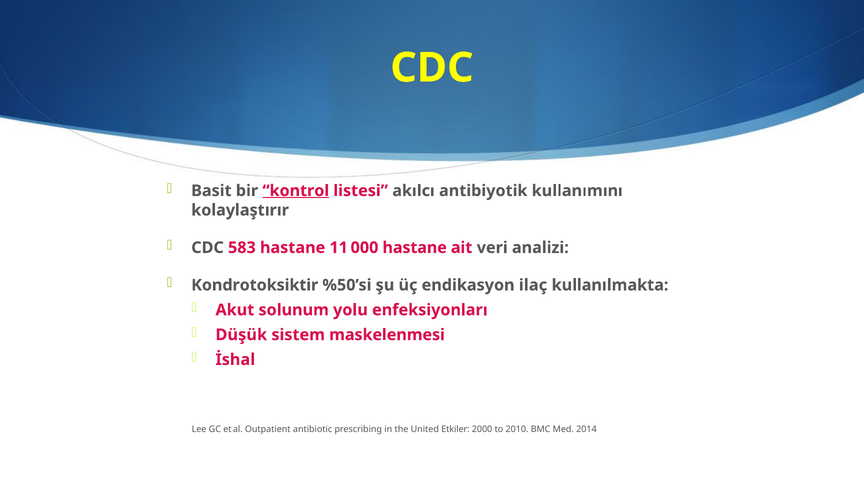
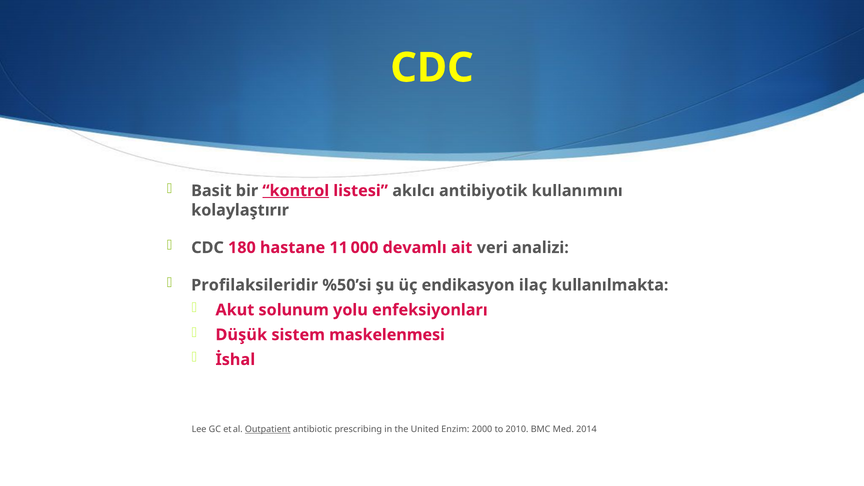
583: 583 -> 180 (242, 248)
000 hastane: hastane -> devamlı (415, 248)
Kondrotoksiktir: Kondrotoksiktir -> Profilaksileridir (255, 285)
Outpatient underline: none -> present (268, 429)
Etkiler: Etkiler -> Enzim (455, 429)
